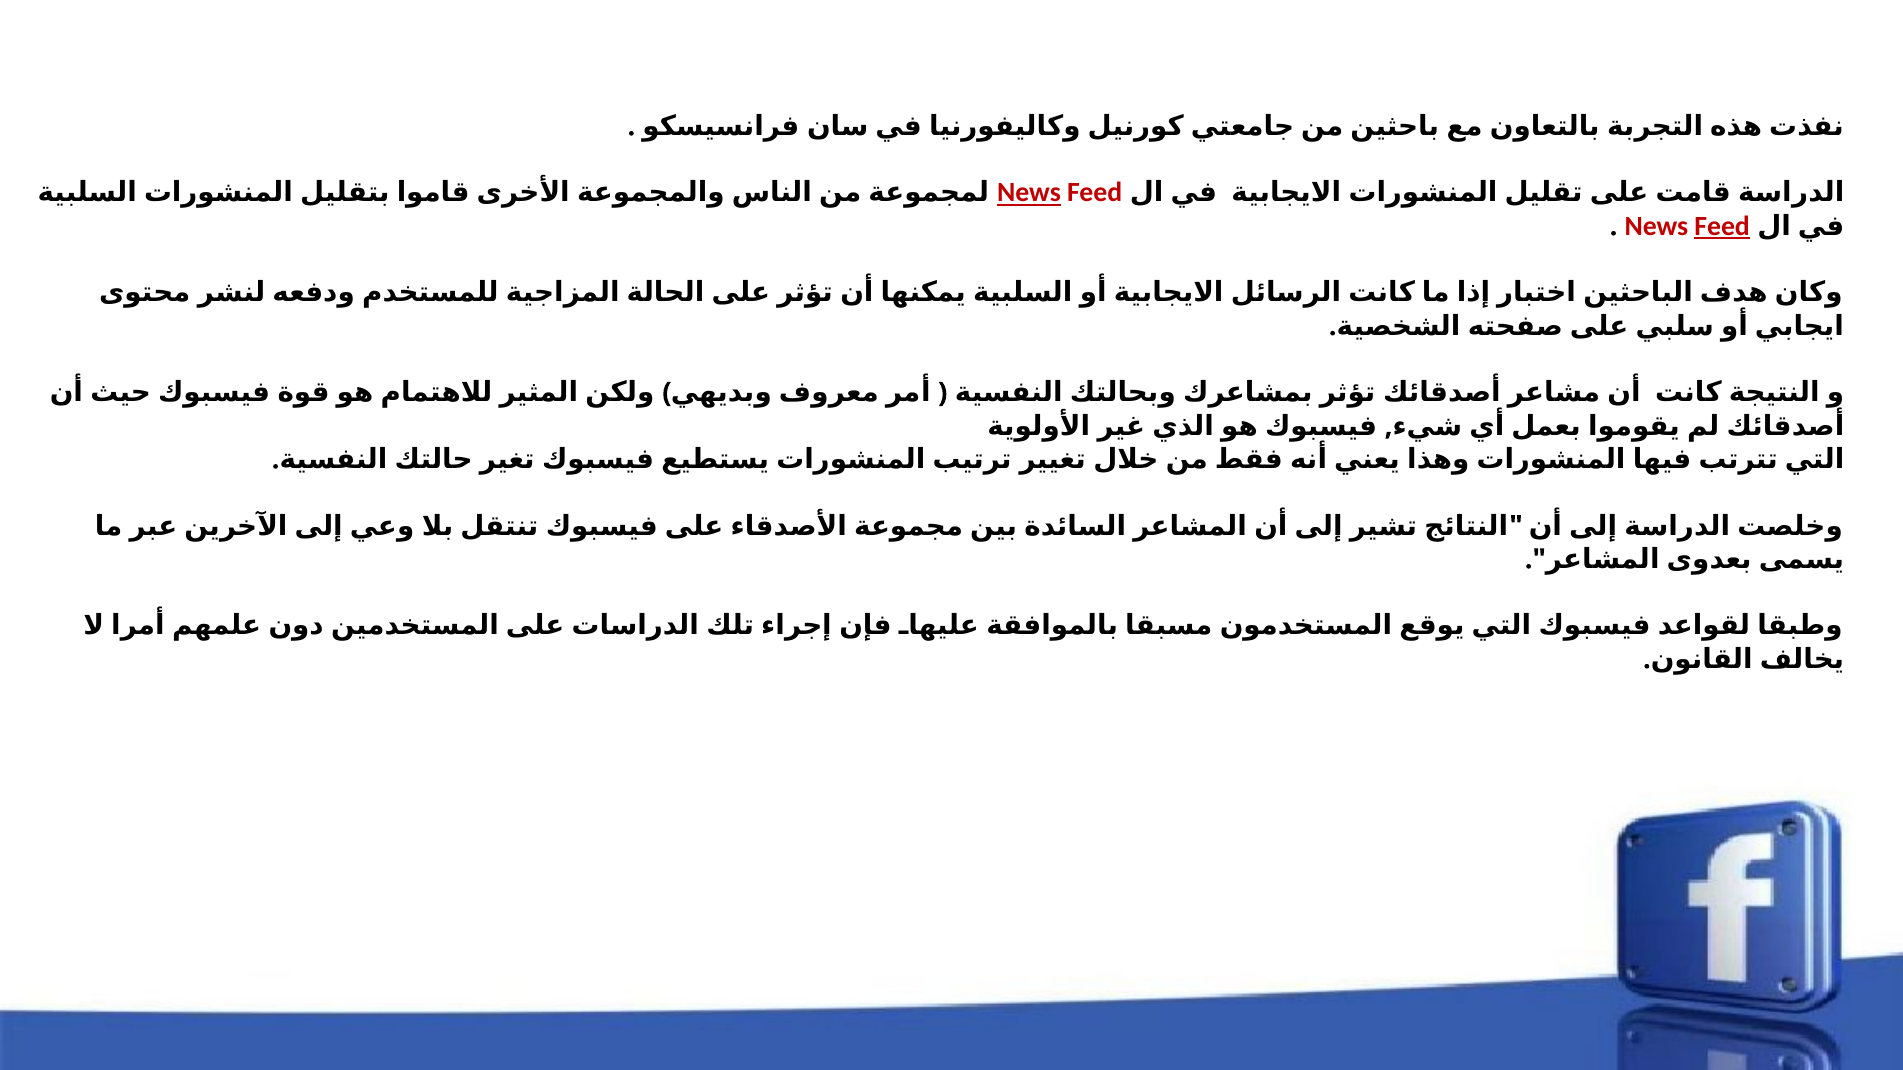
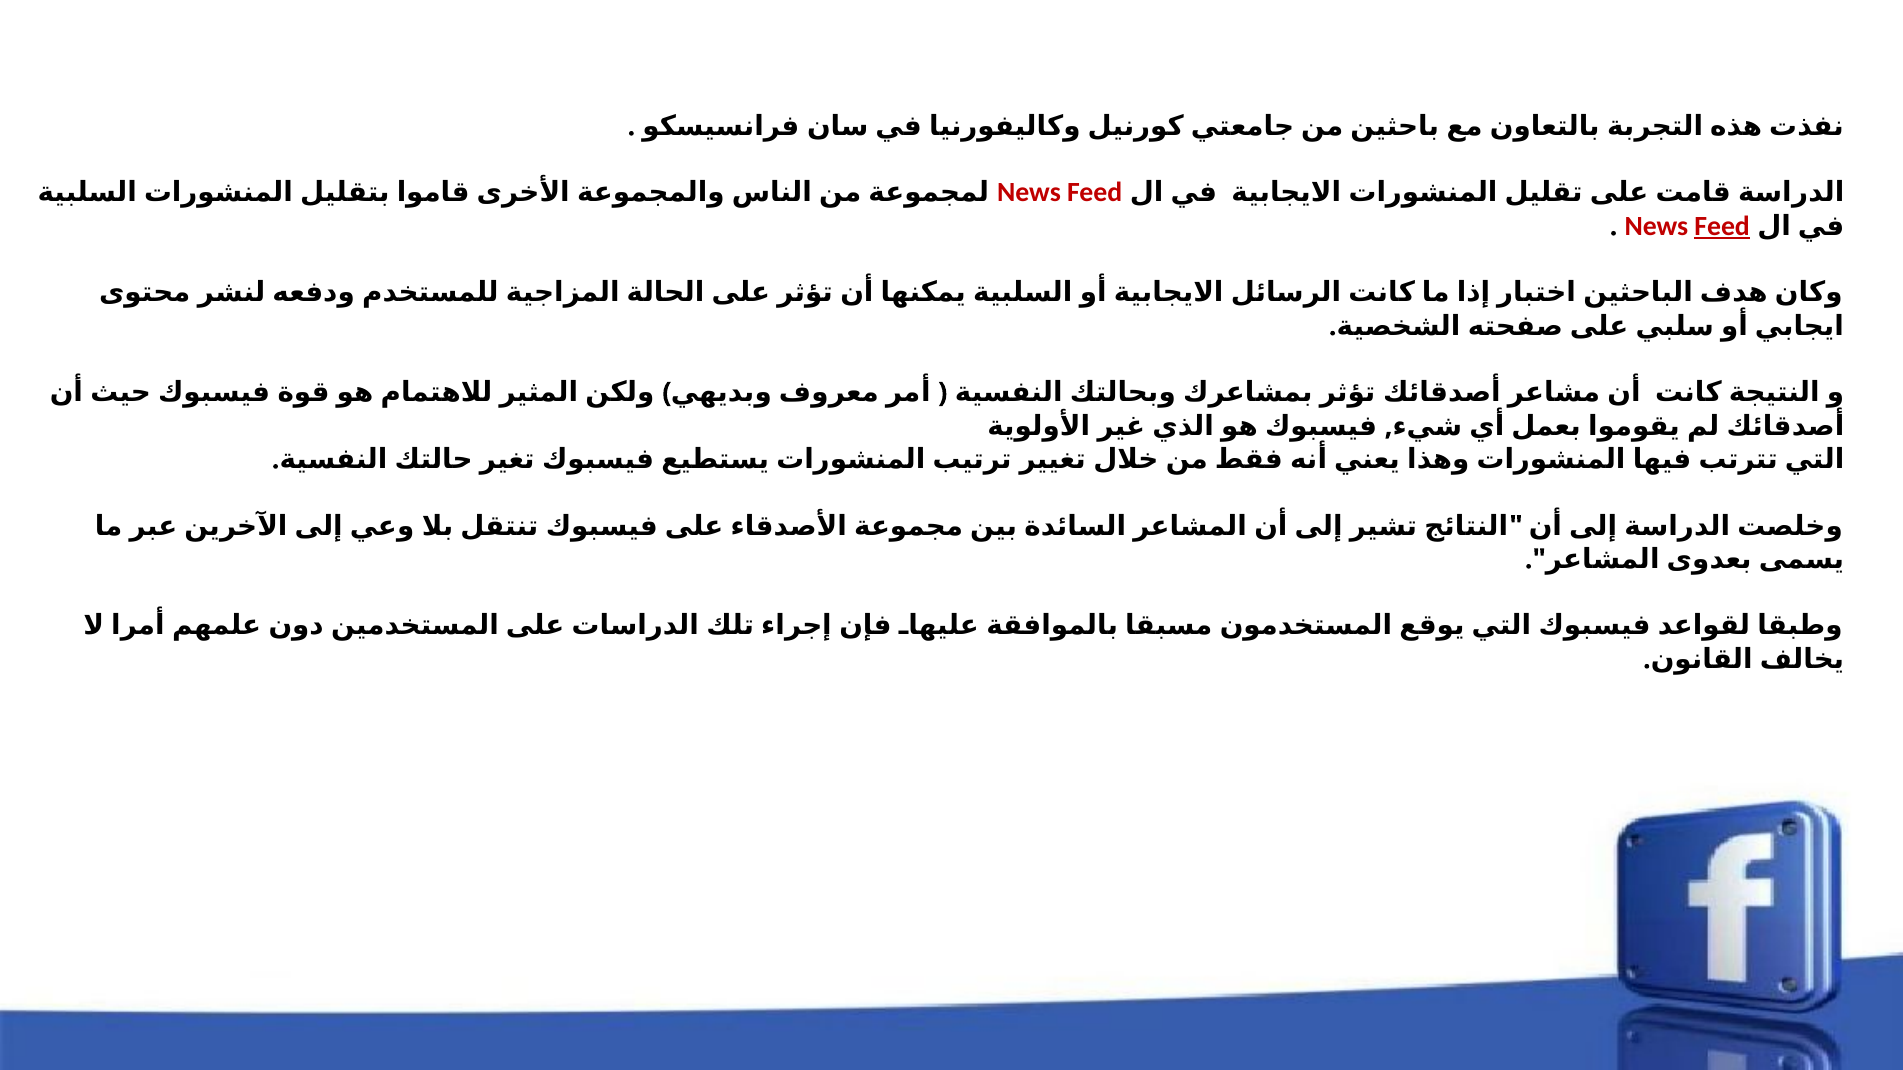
News underline: present -> none (1029, 193)
